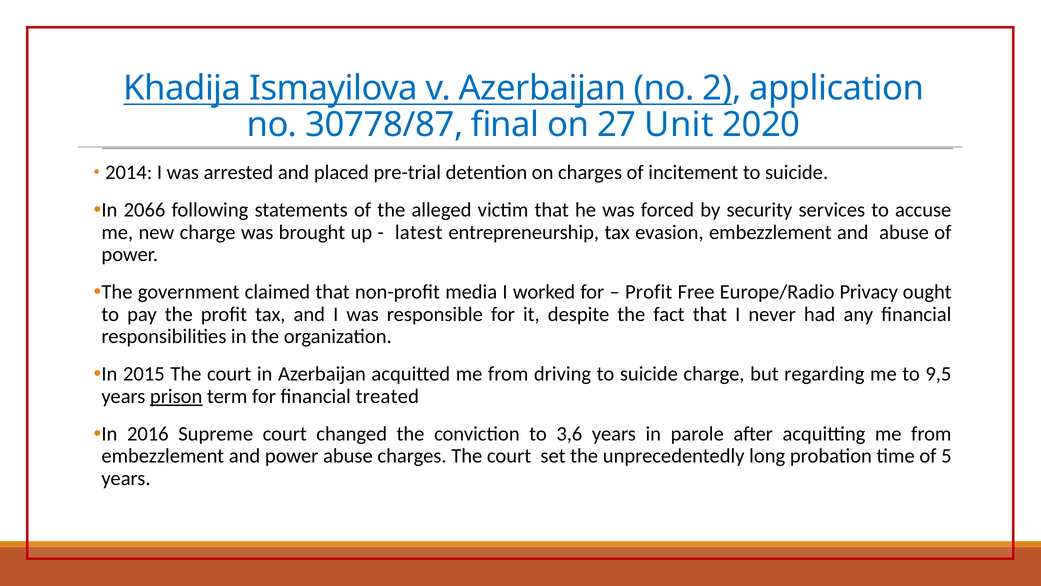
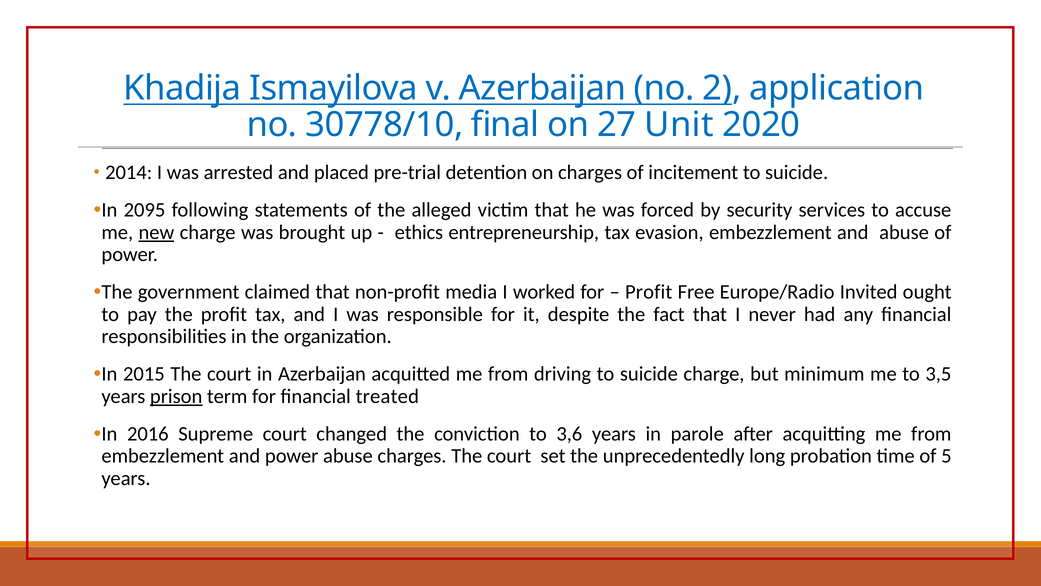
30778/87: 30778/87 -> 30778/10 (384, 125)
2066: 2066 -> 2095 (145, 210)
new underline: none -> present (156, 232)
latest: latest -> ethics (419, 232)
Privacy: Privacy -> Invited (869, 292)
regarding: regarding -> minimum (824, 374)
9,5: 9,5 -> 3,5 (938, 374)
